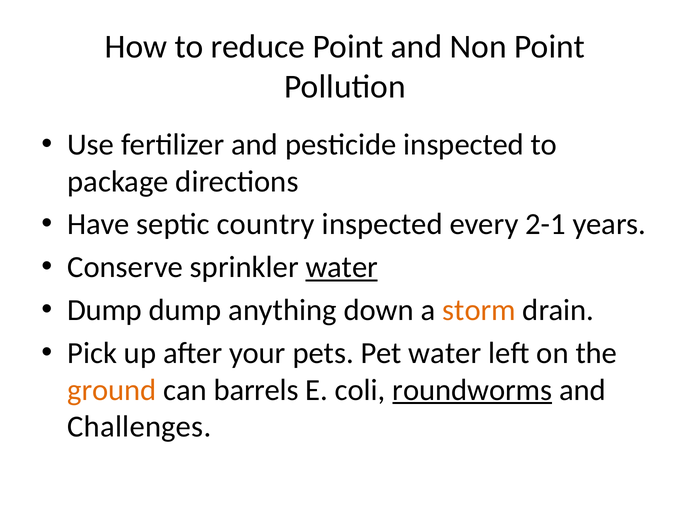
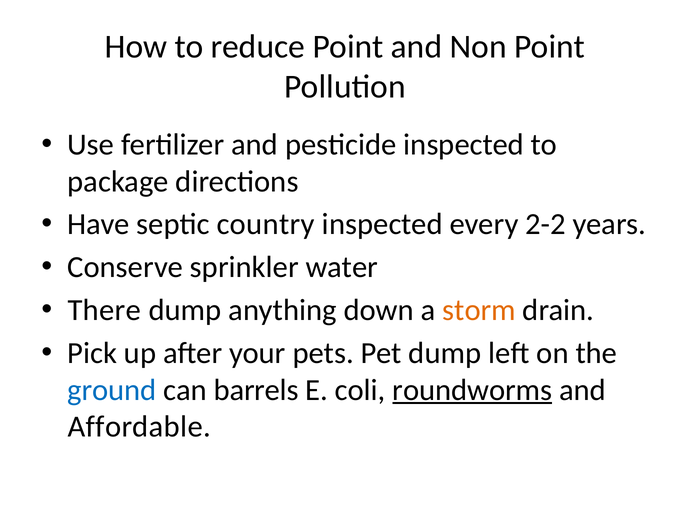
2-1: 2-1 -> 2-2 (546, 225)
water underline: present -> none (342, 268)
Dump: Dump -> There (104, 311)
Pet water: water -> dump (445, 354)
ground colour: orange -> blue (112, 390)
Challenges: Challenges -> Affordable (139, 427)
